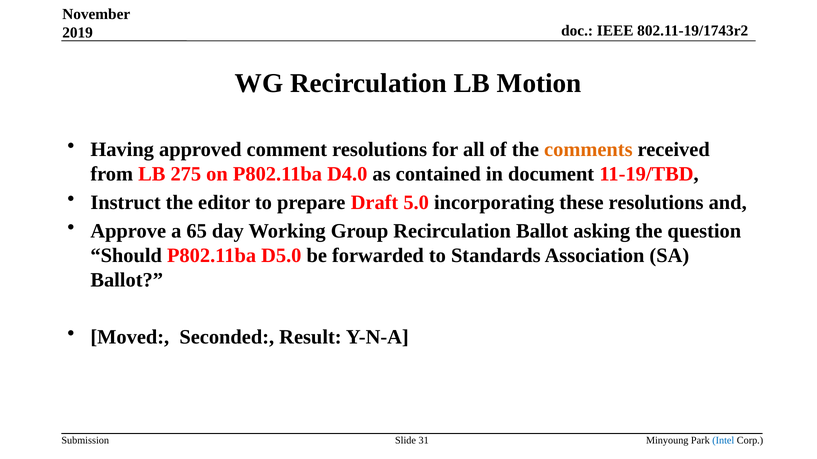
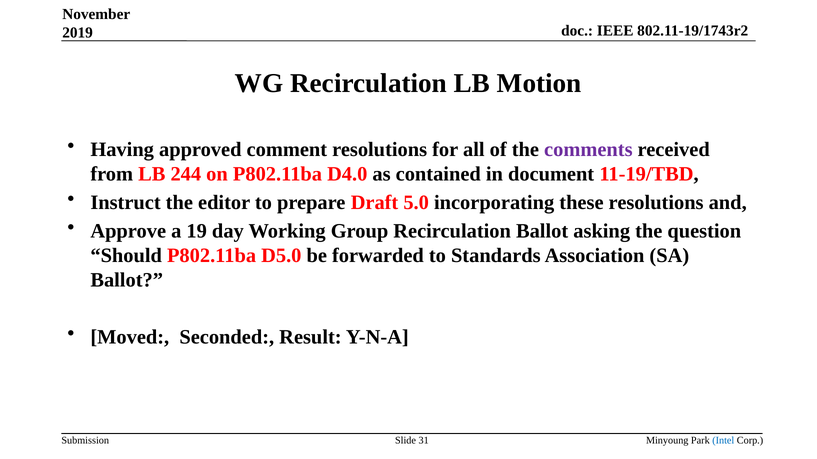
comments colour: orange -> purple (588, 150)
275: 275 -> 244 (186, 174)
65: 65 -> 19 (197, 231)
